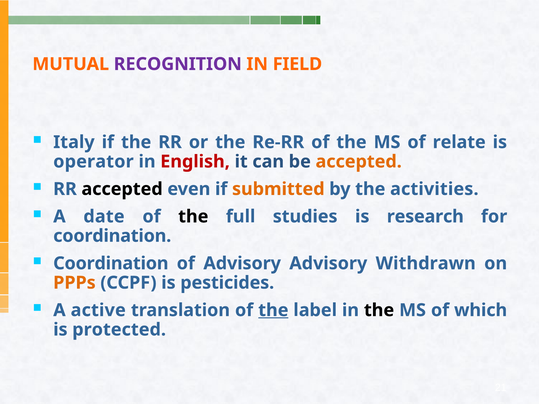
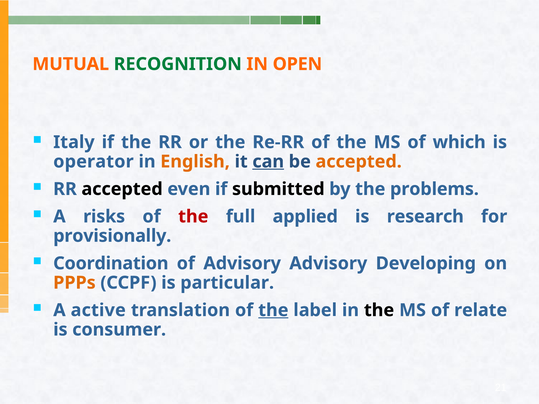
RECOGNITION colour: purple -> green (178, 64)
FIELD: FIELD -> OPEN (297, 64)
relate: relate -> which (459, 142)
English colour: red -> orange (195, 162)
can underline: none -> present (268, 162)
submitted colour: orange -> black (278, 189)
activities: activities -> problems (434, 189)
date: date -> risks (104, 217)
the colour: black -> red (193, 217)
studies: studies -> applied (305, 217)
coordination: coordination -> provisionally (112, 236)
Withdrawn: Withdrawn -> Developing (426, 264)
pesticides: pesticides -> particular (227, 283)
which: which -> relate (481, 310)
protected: protected -> consumer (119, 330)
